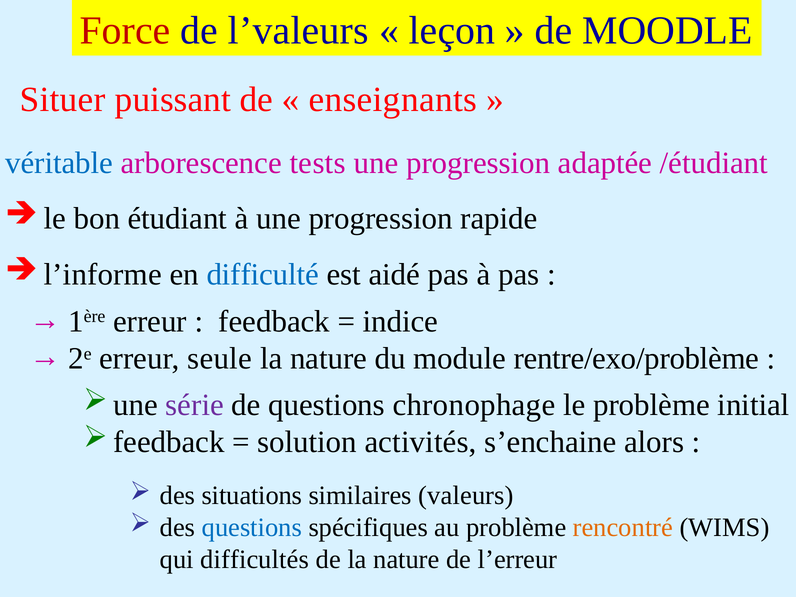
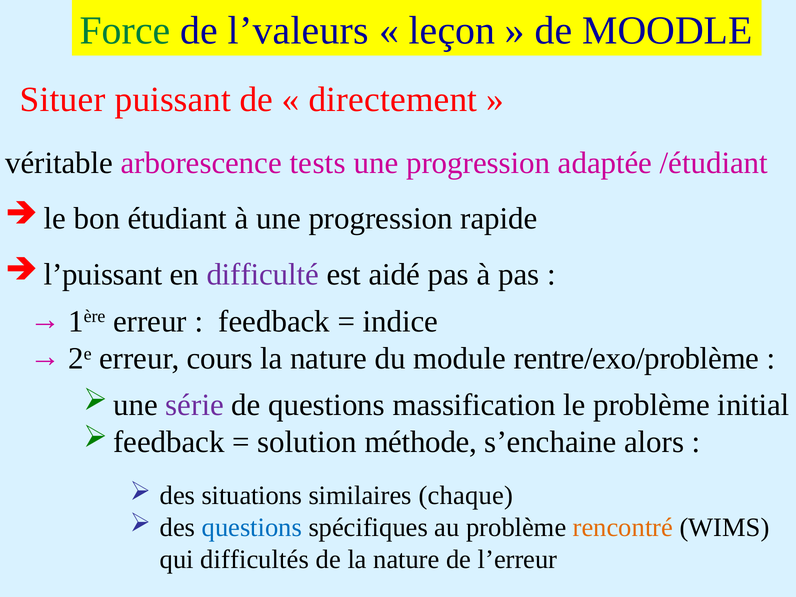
Force colour: red -> green (125, 31)
enseignants: enseignants -> directement (393, 99)
véritable colour: blue -> black (59, 163)
l’informe: l’informe -> l’puissant (103, 274)
difficulté colour: blue -> purple (263, 274)
seule: seule -> cours (220, 359)
chronophage: chronophage -> massification (474, 405)
activités: activités -> méthode (421, 442)
valeurs: valeurs -> chaque (466, 496)
